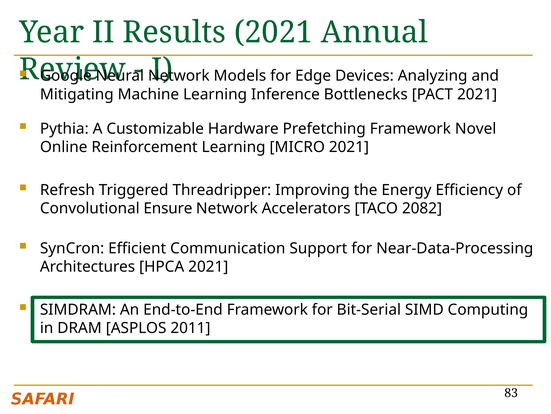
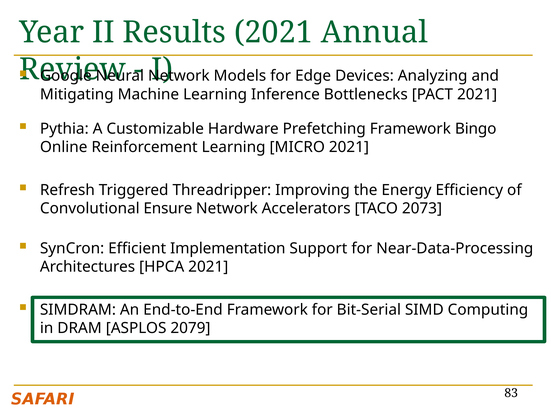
Novel: Novel -> Bingo (476, 128)
2082: 2082 -> 2073 (422, 208)
Communication: Communication -> Implementation (228, 248)
2011: 2011 -> 2079 (190, 327)
